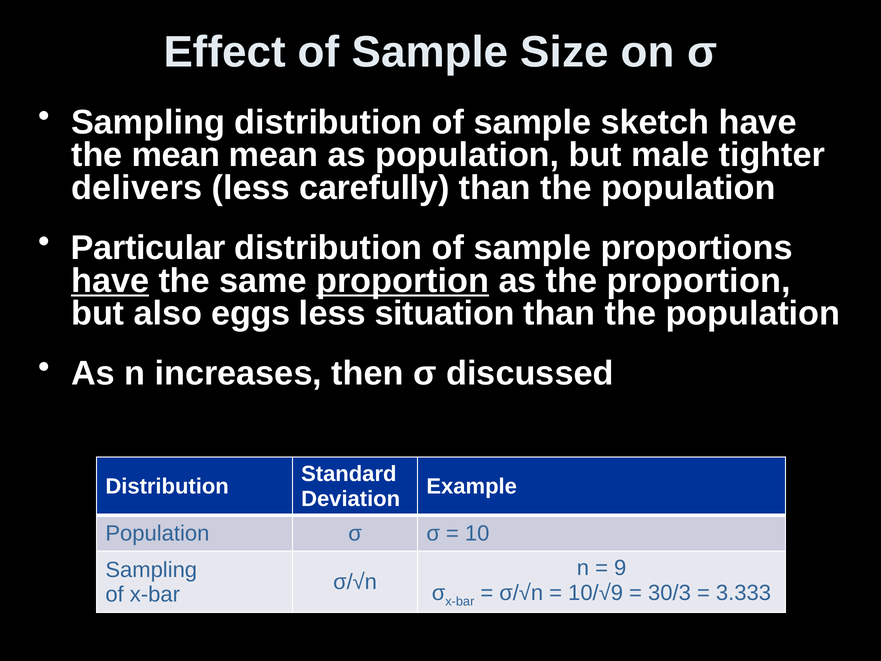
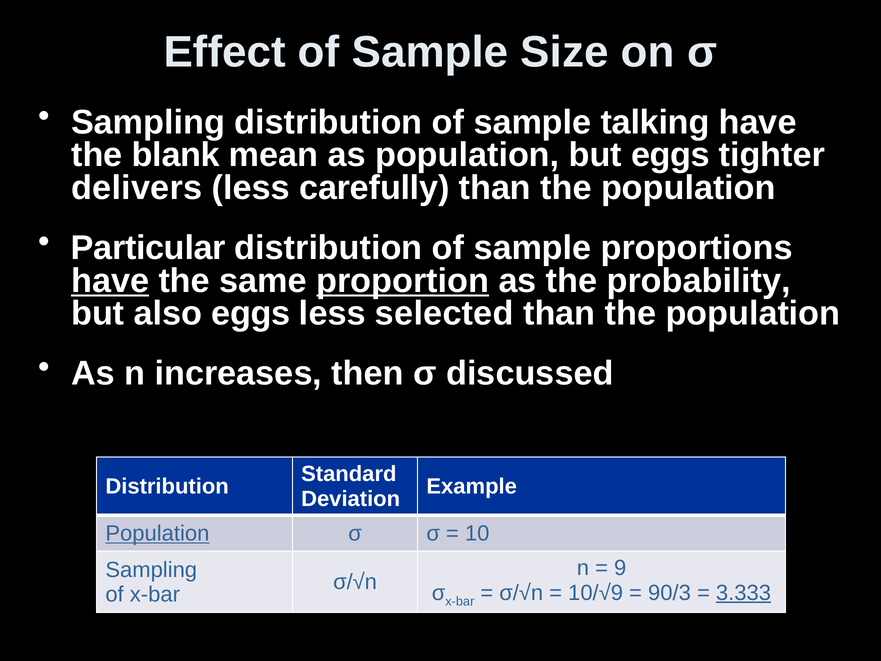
sketch: sketch -> talking (655, 122)
the mean: mean -> blank (176, 155)
but male: male -> eggs (670, 155)
the proportion: proportion -> probability (699, 281)
situation: situation -> selected (444, 314)
Population underline: none -> present (157, 533)
30/3: 30/3 -> 90/3 (669, 593)
3.333 underline: none -> present (743, 593)
